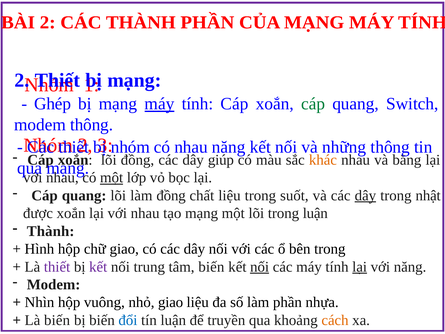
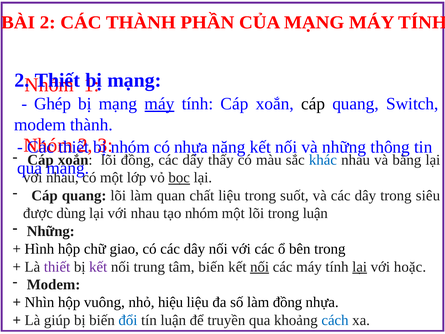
cáp colour: green -> black (313, 104)
modem thông: thông -> thành (92, 125)
có nhau: nhau -> nhựa (191, 147)
giúp: giúp -> thấy (221, 160)
khác colour: orange -> blue (323, 160)
một underline: present -> none (112, 178)
bọc underline: none -> present (179, 178)
làm đồng: đồng -> quan (171, 195)
dây underline: present -> none (365, 195)
nhật: nhật -> siêu (428, 195)
được xoắn: xoắn -> dùng (71, 213)
tạo mạng: mạng -> nhóm (202, 213)
Thành: Thành -> Những (51, 231)
với năng: năng -> hoặc (410, 267)
nhỏ giao: giao -> hiệu (171, 302)
làm phần: phần -> đồng (287, 302)
Là biến: biến -> giúp (57, 320)
cách colour: orange -> blue (335, 320)
